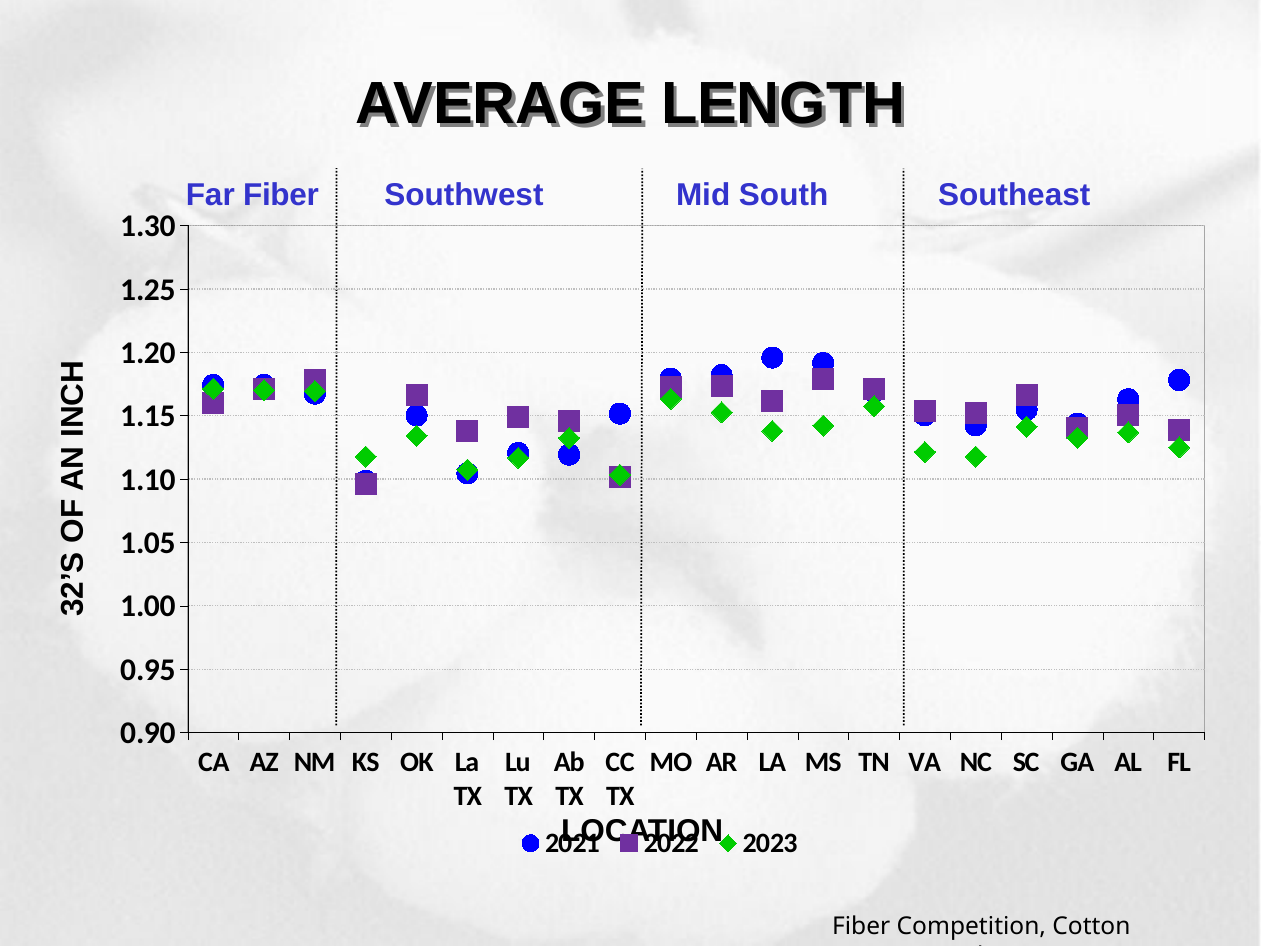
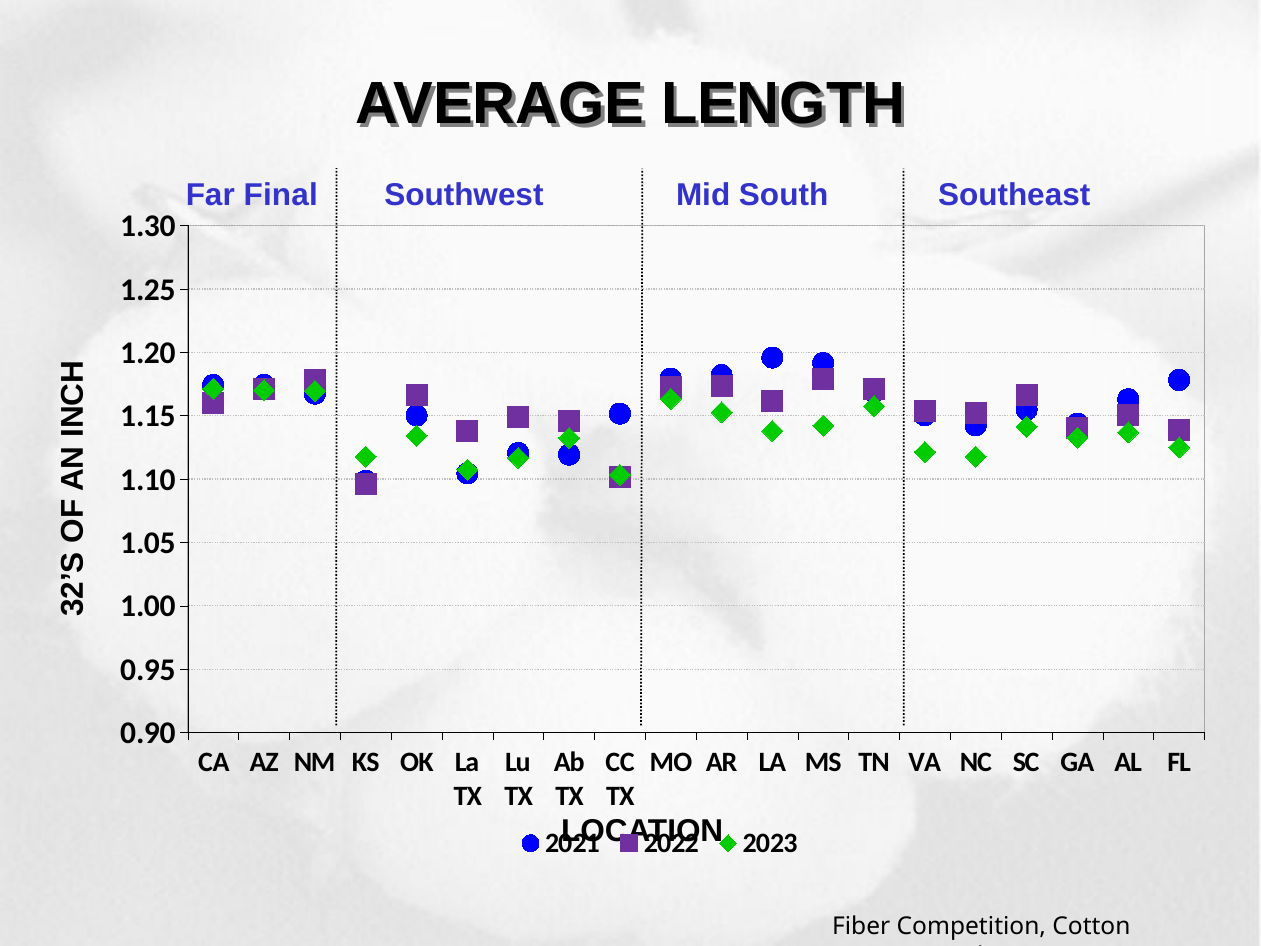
Far Fiber: Fiber -> Final (281, 195)
